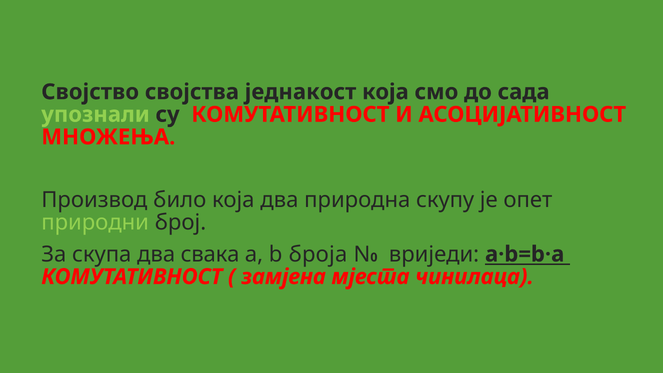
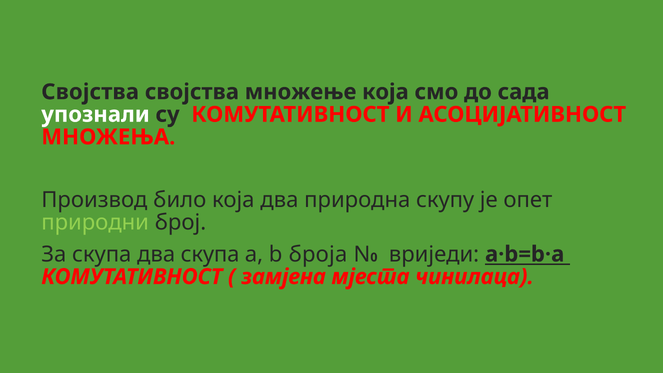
Својство: Својство -> Својства (90, 92)
једнакост: једнакост -> множење (301, 92)
упознали colour: light green -> white (95, 114)
два свака: свака -> скупа (210, 254)
